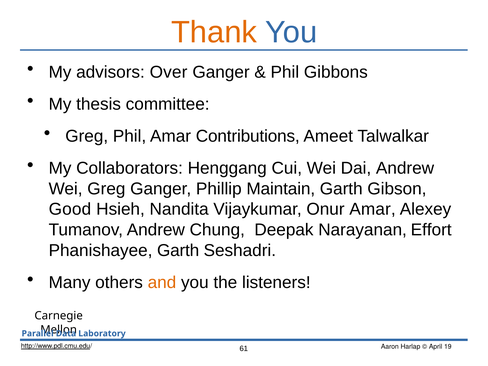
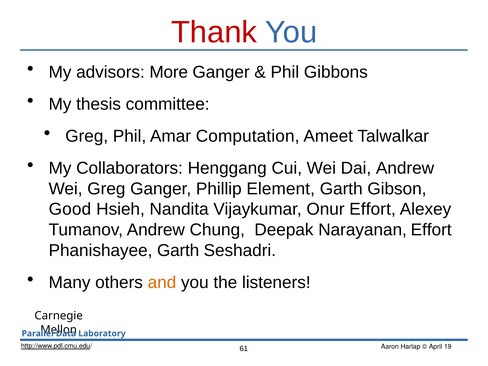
Thank colour: orange -> red (214, 32)
Over: Over -> More (169, 72)
Contributions: Contributions -> Computation (248, 136)
Maintain: Maintain -> Element (281, 189)
Onur Amar: Amar -> Effort (373, 209)
